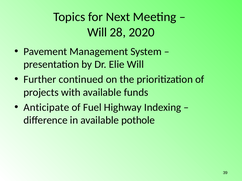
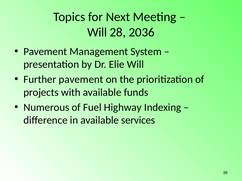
2020: 2020 -> 2036 (142, 32)
Further continued: continued -> pavement (81, 80)
Anticipate: Anticipate -> Numerous (46, 108)
pothole: pothole -> services (138, 121)
